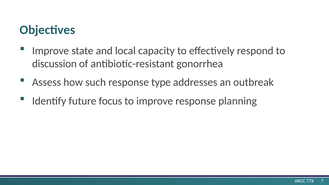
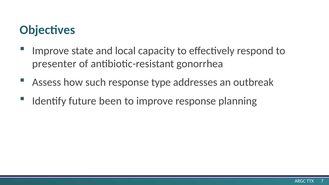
discussion: discussion -> presenter (54, 64)
focus: focus -> been (110, 101)
